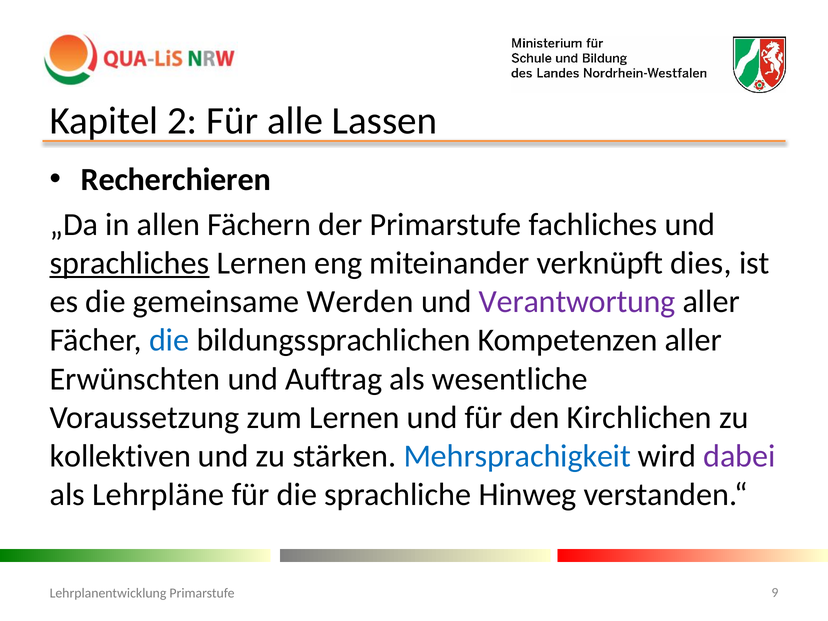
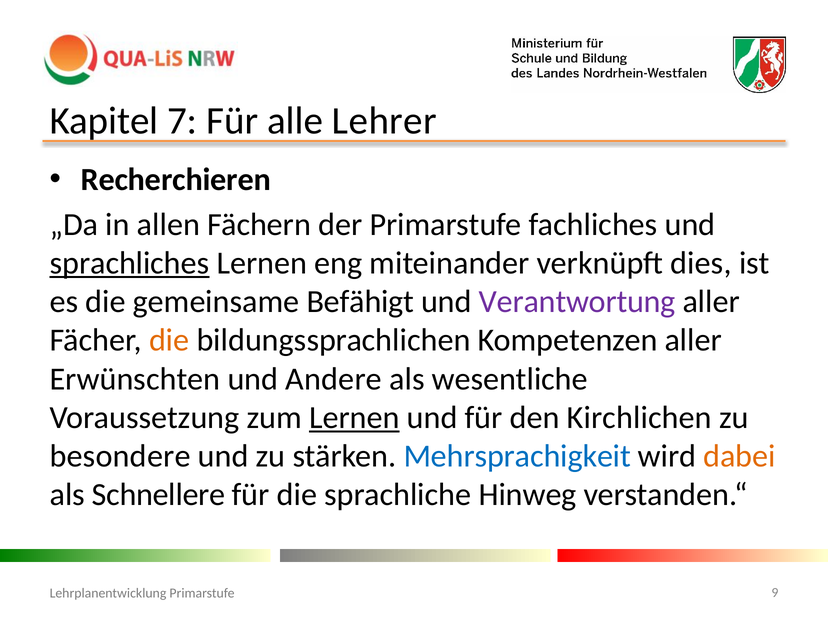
2: 2 -> 7 (182, 121)
Lassen: Lassen -> Lehrer (384, 121)
Werden: Werden -> Befähigt (360, 302)
die colour: blue -> orange (169, 340)
Auftrag: Auftrag -> Andere (334, 379)
Lernen underline: none -> present (354, 417)
kollektiven: kollektiven -> besondere (120, 456)
dabei colour: purple -> orange (739, 456)
Lehrpläne: Lehrpläne -> Schnellere (159, 495)
